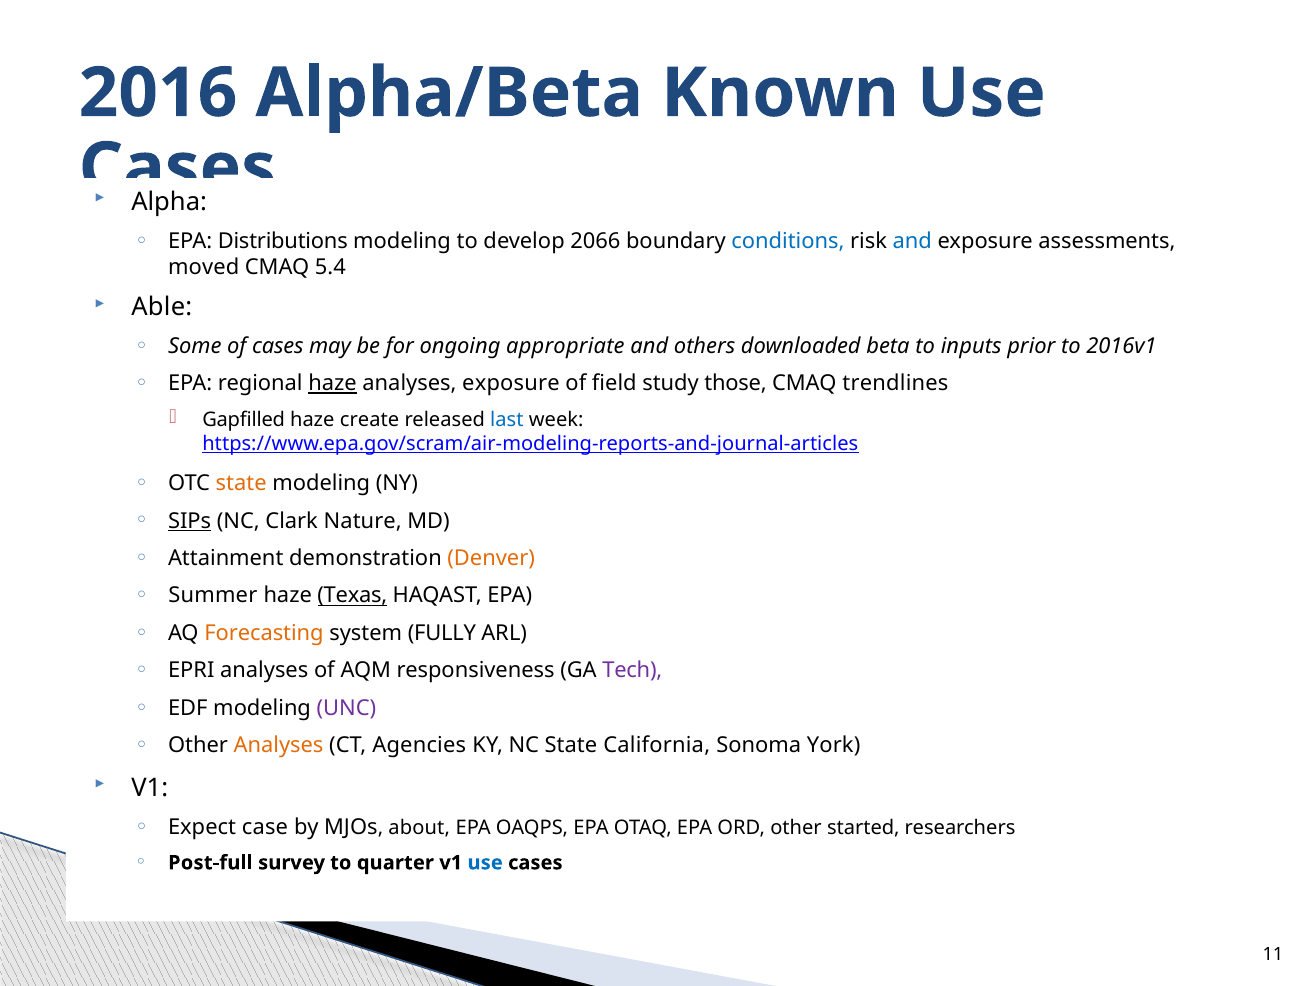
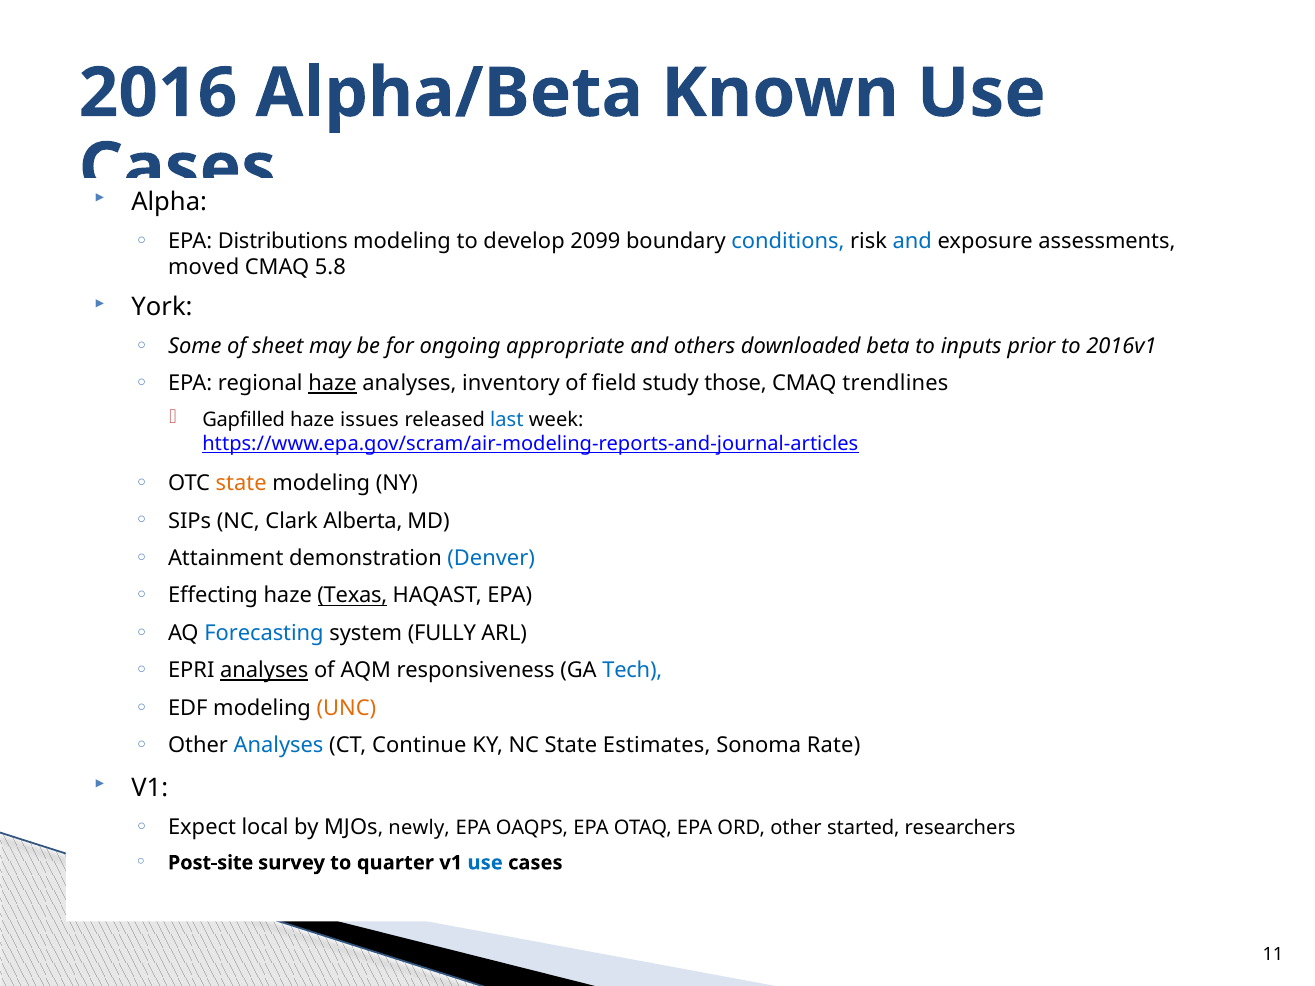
2066: 2066 -> 2099 (595, 241)
5.4: 5.4 -> 5.8 (330, 267)
Able: Able -> York (162, 307)
of cases: cases -> sheet (278, 346)
analyses exposure: exposure -> inventory (511, 384)
create: create -> issues (369, 420)
SIPs underline: present -> none (190, 521)
Nature: Nature -> Alberta (363, 521)
Denver colour: orange -> blue (491, 558)
Summer: Summer -> Effecting (213, 596)
Forecasting colour: orange -> blue (264, 633)
analyses underline: none -> present (264, 671)
Tech colour: purple -> blue (632, 671)
UNC colour: purple -> orange (346, 708)
Analyses colour: orange -> blue (279, 746)
Agencies: Agencies -> Continue (419, 746)
California: California -> Estimates (657, 746)
York: York -> Rate (834, 746)
case: case -> local (265, 827)
about: about -> newly (419, 828)
Post-full: Post-full -> Post-site (211, 863)
